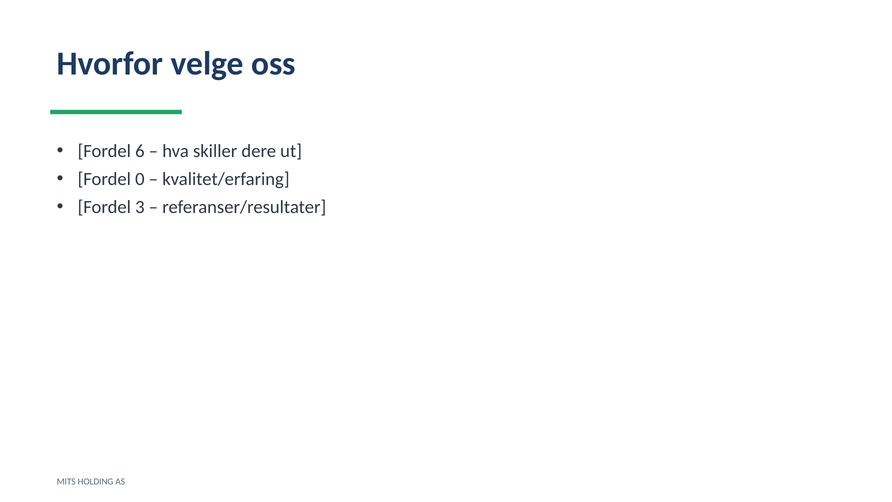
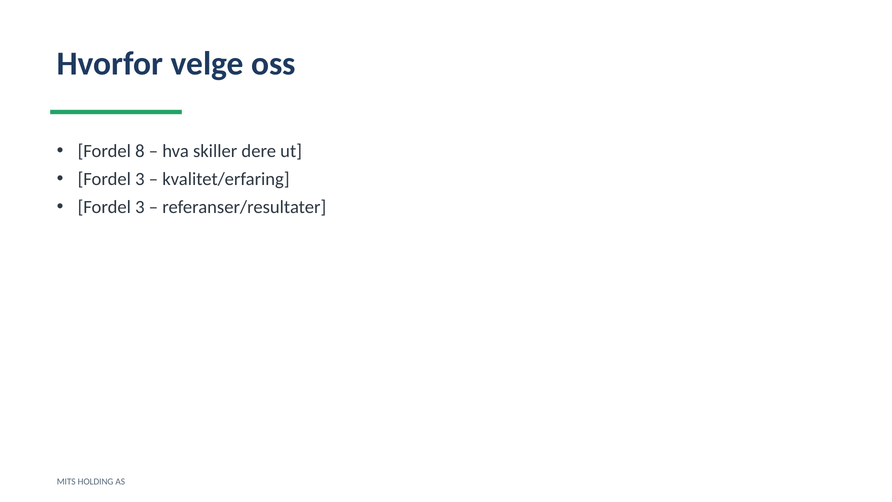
6: 6 -> 8 (140, 151)
0: 0 -> 3 (140, 179)
